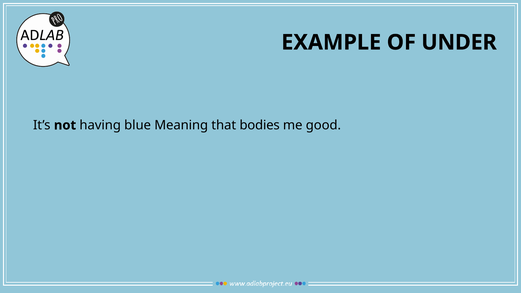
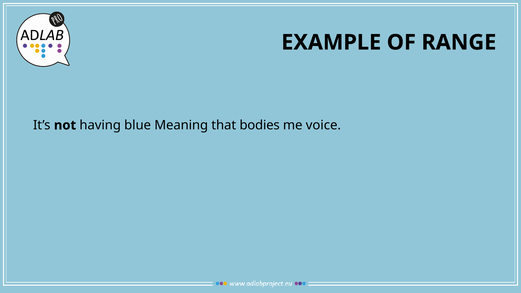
UNDER: UNDER -> RANGE (459, 42)
good: good -> voice (323, 125)
